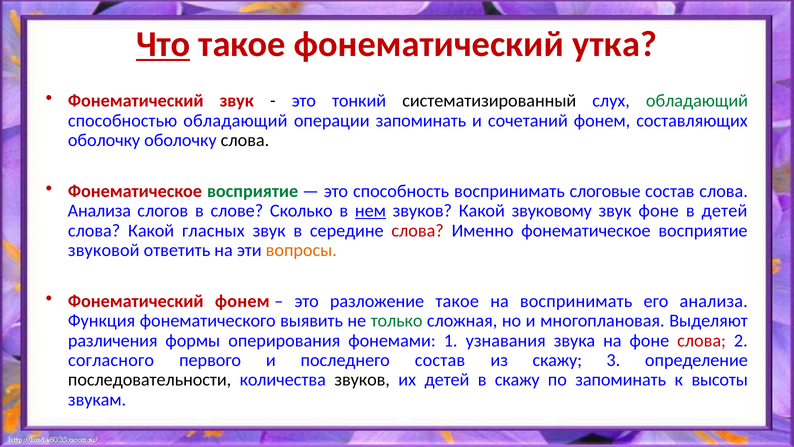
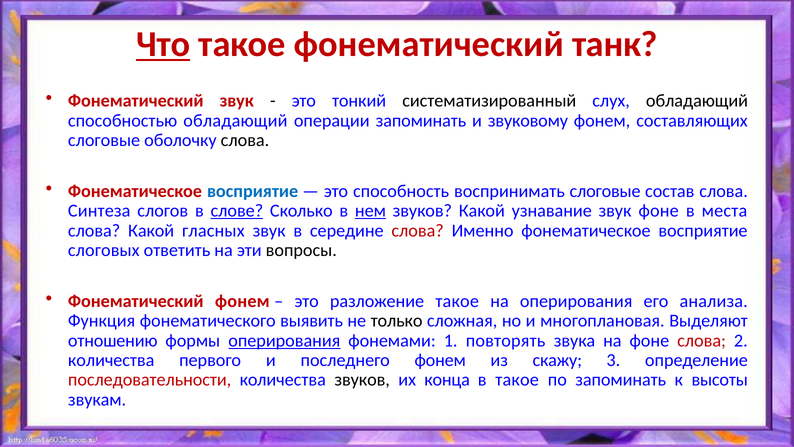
утка: утка -> танк (615, 44)
обладающий colour: green -> black (697, 101)
сочетаний: сочетаний -> звуковому (528, 120)
оболочку: оболочку -> слоговые (104, 140)
восприятие colour: green -> blue (253, 191)
Анализа: Анализа -> Синтеза (99, 211)
слове underline: none -> present (237, 211)
звуковому: звуковому -> узнавание (552, 211)
в детей: детей -> места (724, 211)
звуковой: звуковой -> слоговых (104, 250)
вопросы colour: orange -> black (301, 250)
на воспринимать: воспринимать -> оперирования (576, 301)
только colour: green -> black (397, 321)
различения: различения -> отношению (113, 340)
оперирования underline: none -> present (284, 340)
узнавания: узнавания -> повторять (506, 340)
согласного: согласного -> количества (111, 360)
последнего состав: состав -> фонем (440, 360)
последовательности colour: black -> red (150, 380)
их детей: детей -> конца (447, 380)
в скажу: скажу -> такое (517, 380)
